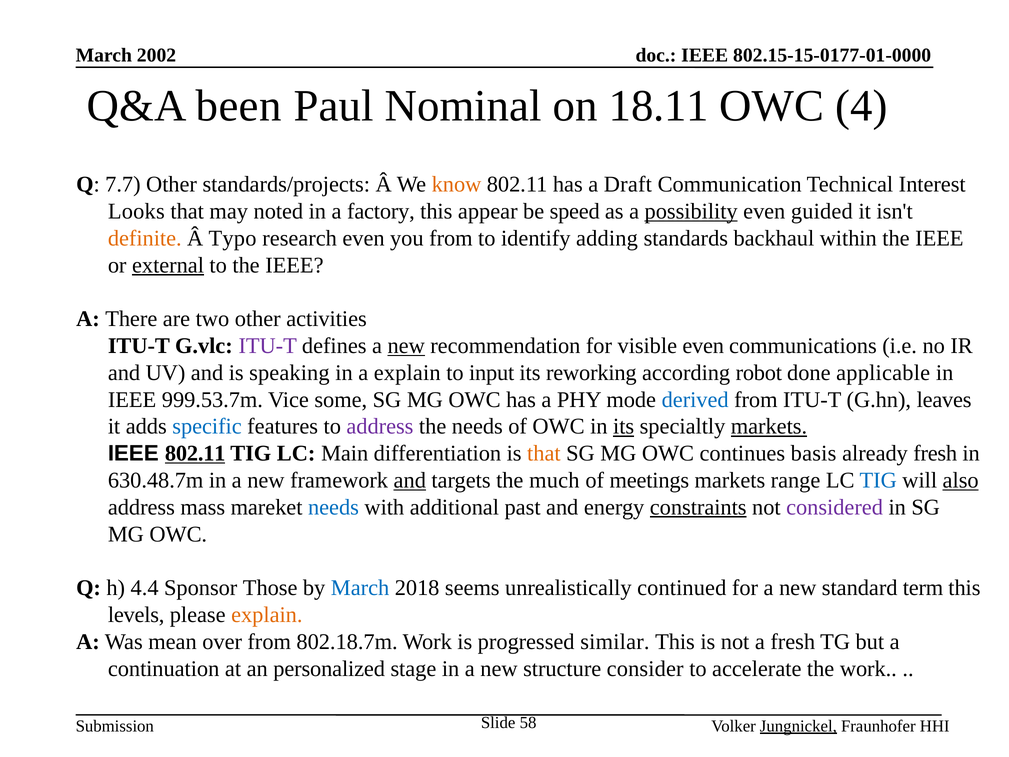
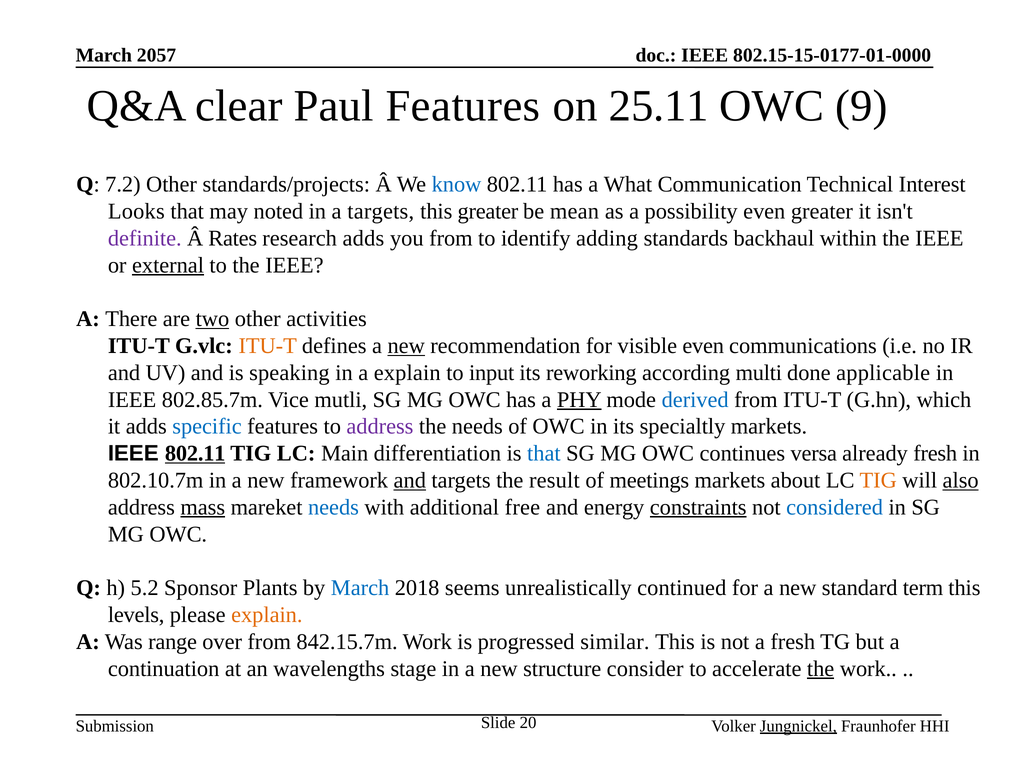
2002: 2002 -> 2057 (157, 55)
been: been -> clear (239, 106)
Paul Nominal: Nominal -> Features (463, 106)
18.11: 18.11 -> 25.11 (659, 106)
4: 4 -> 9 (861, 106)
7.7: 7.7 -> 7.2 (123, 184)
know colour: orange -> blue (457, 184)
Draft: Draft -> What (628, 184)
a factory: factory -> targets (381, 211)
this appear: appear -> greater (488, 211)
speed: speed -> mean (574, 211)
possibility underline: present -> none (691, 211)
even guided: guided -> greater (822, 211)
definite colour: orange -> purple (145, 238)
Typo: Typo -> Rates (233, 238)
research even: even -> adds (363, 238)
two underline: none -> present (212, 319)
ITU-T colour: purple -> orange (268, 346)
robot: robot -> multi (759, 373)
999.53.7m: 999.53.7m -> 802.85.7m (212, 400)
some: some -> mutli (341, 400)
PHY underline: none -> present (579, 400)
leaves: leaves -> which (944, 400)
its underline: present -> none (624, 426)
markets underline: present -> none (769, 426)
that colour: orange -> blue (544, 453)
basis: basis -> versa (814, 453)
630.48.7m: 630.48.7m -> 802.10.7m (156, 480)
much: much -> result (554, 480)
range: range -> about (796, 480)
TIG colour: blue -> orange (878, 480)
mass underline: none -> present (203, 507)
past: past -> free (522, 507)
considered colour: purple -> blue (835, 507)
4.4: 4.4 -> 5.2 (145, 588)
Those: Those -> Plants (270, 588)
mean: mean -> range (173, 642)
802.18.7m: 802.18.7m -> 842.15.7m (347, 642)
personalized: personalized -> wavelengths (329, 668)
the underline: none -> present (821, 668)
58: 58 -> 20 (528, 723)
